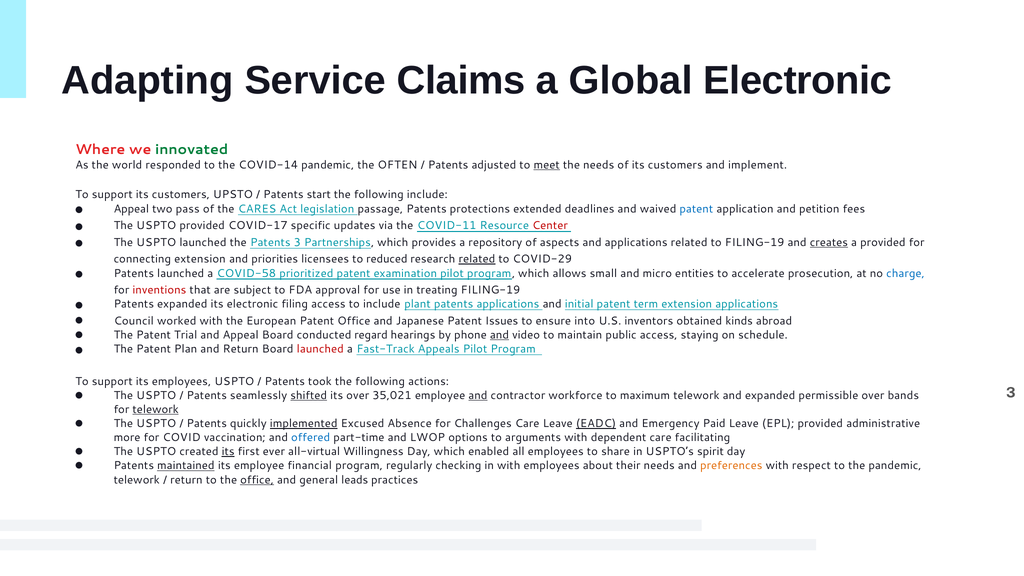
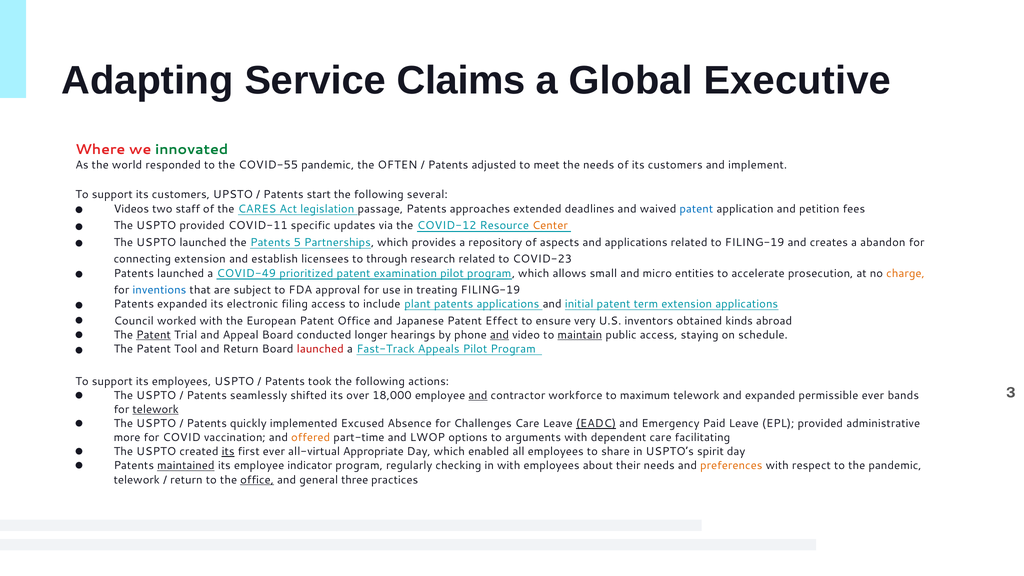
Global Electronic: Electronic -> Executive (797, 80)
COVID-14: COVID-14 -> COVID-55 (268, 165)
meet underline: present -> none (547, 165)
following include: include -> several (427, 195)
Appeal: Appeal -> Videos (131, 209)
pass: pass -> staff (188, 209)
protections: protections -> approaches (480, 209)
COVID-17: COVID-17 -> COVID-11 (258, 226)
COVID-11: COVID-11 -> COVID-12 (447, 226)
Center colour: red -> orange (550, 226)
Patents 3: 3 -> 5 (297, 242)
creates underline: present -> none (829, 242)
a provided: provided -> abandon (883, 242)
priorities: priorities -> establish (275, 259)
reduced: reduced -> through (387, 259)
related underline: present -> none (477, 259)
COVID-29: COVID-29 -> COVID-23 (542, 259)
COVID-58: COVID-58 -> COVID-49 (246, 273)
charge colour: blue -> orange (906, 273)
inventions colour: red -> blue (159, 290)
Issues: Issues -> Effect (502, 321)
into: into -> very (585, 321)
Patent underline: none -> present (154, 335)
regard: regard -> longer (371, 335)
maintain underline: none -> present (580, 335)
Plan: Plan -> Tool (186, 349)
shifted underline: present -> none (309, 395)
35,021: 35,021 -> 18,000 (392, 395)
permissible over: over -> ever (873, 395)
implemented underline: present -> none (304, 424)
offered colour: blue -> orange (311, 438)
Willingness: Willingness -> Appropriate (373, 452)
financial: financial -> indicator (310, 466)
leads: leads -> three (355, 480)
